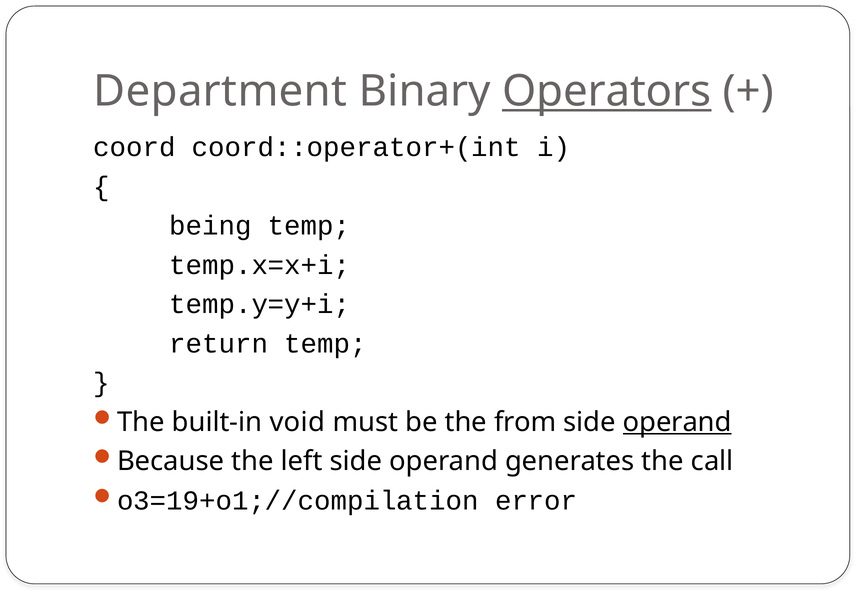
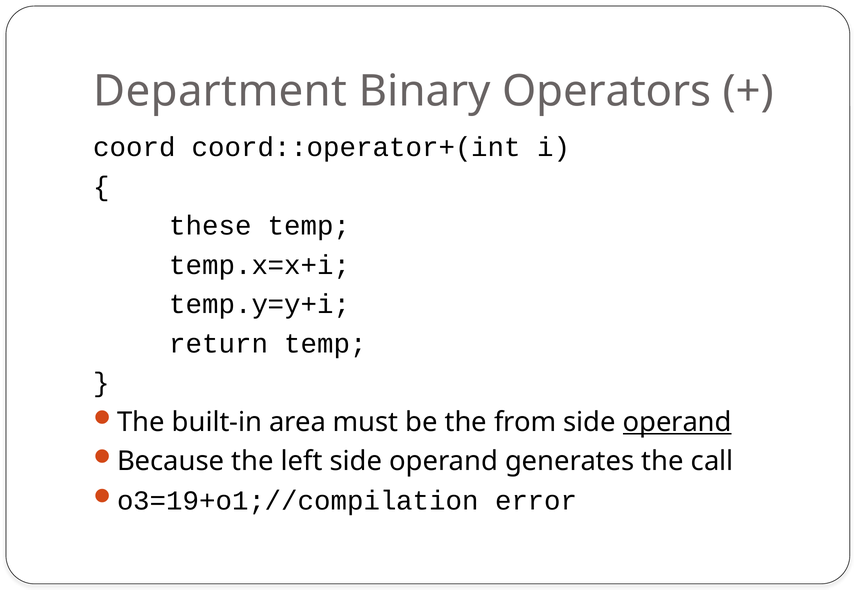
Operators underline: present -> none (607, 91)
being: being -> these (210, 226)
void: void -> area (298, 422)
